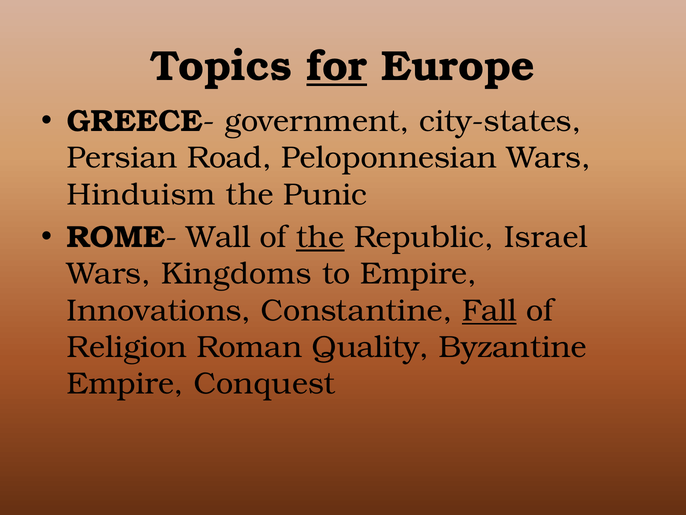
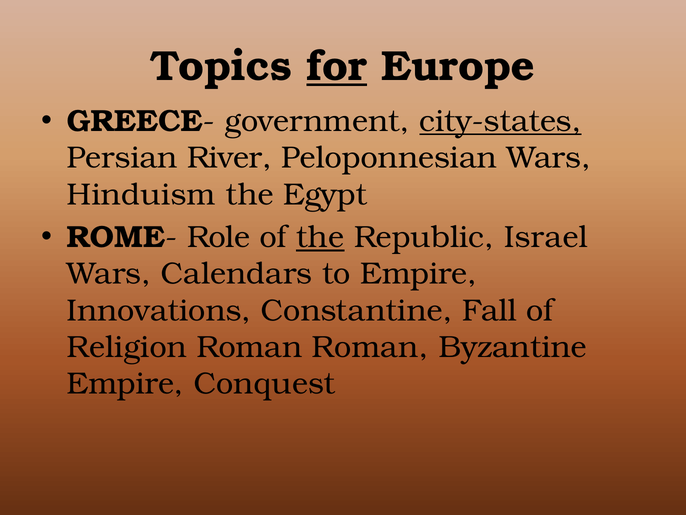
city-states underline: none -> present (500, 121)
Road: Road -> River (230, 158)
Punic: Punic -> Egypt (325, 194)
Wall: Wall -> Role (219, 237)
Kingdoms: Kingdoms -> Calendars (237, 274)
Fall underline: present -> none (489, 310)
Roman Quality: Quality -> Roman (370, 347)
